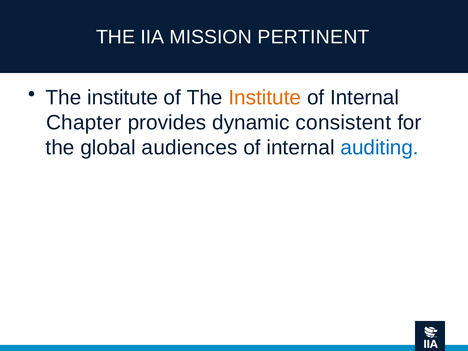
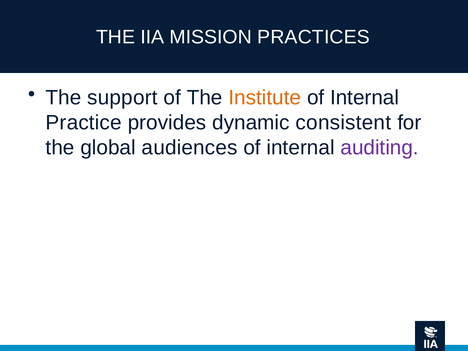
PERTINENT: PERTINENT -> PRACTICES (314, 37)
institute: institute -> support (122, 98)
Chapter: Chapter -> Practice (84, 123)
auditing colour: blue -> purple (380, 148)
